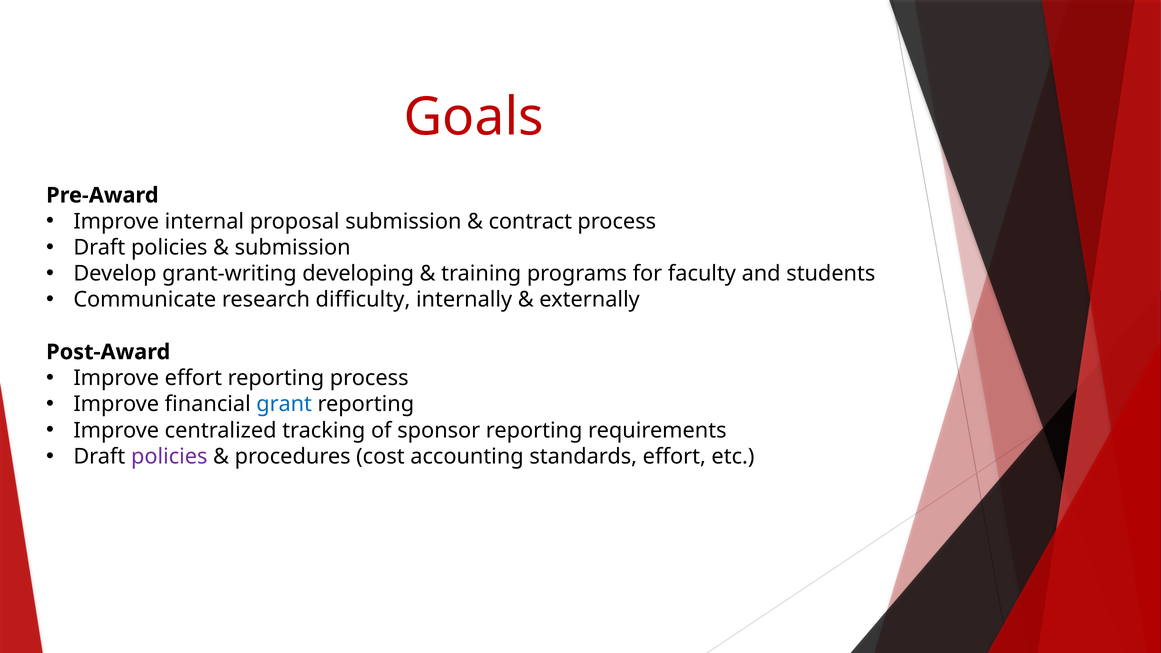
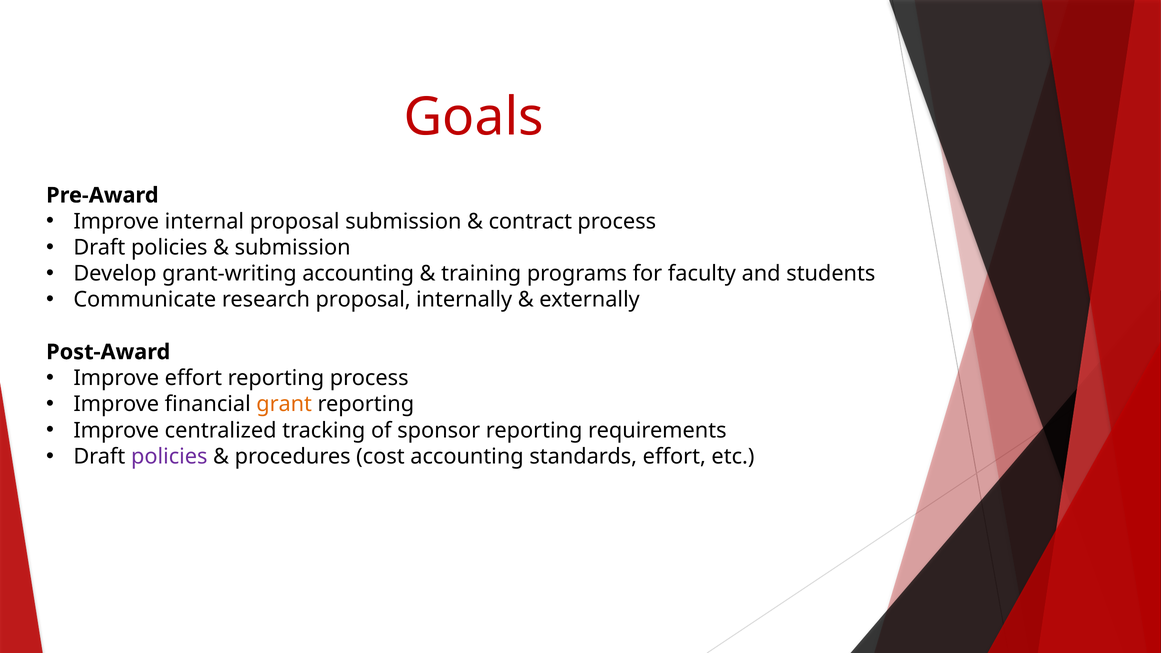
grant-writing developing: developing -> accounting (358, 274)
research difficulty: difficulty -> proposal (363, 300)
grant colour: blue -> orange (284, 404)
